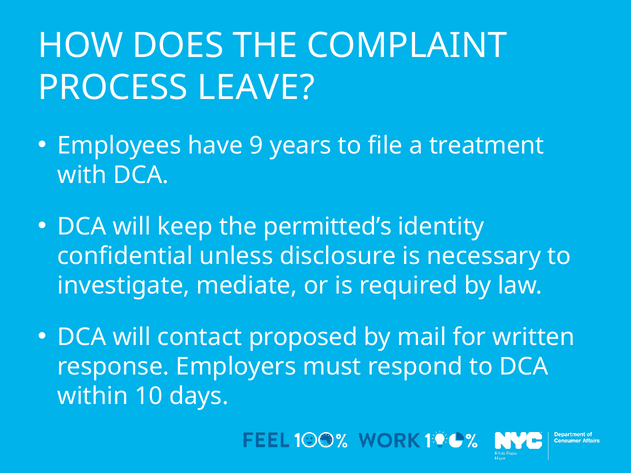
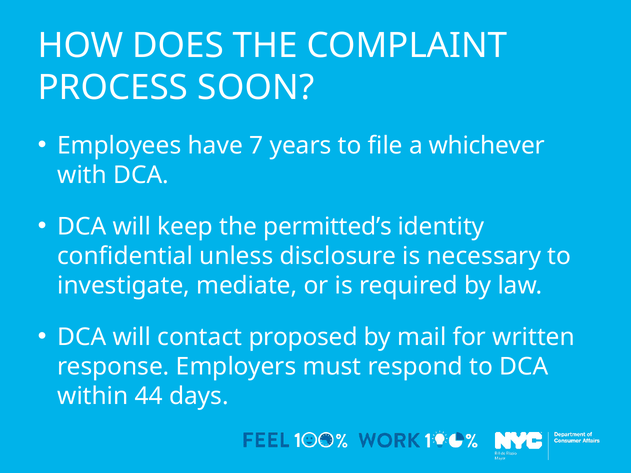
LEAVE: LEAVE -> SOON (256, 88)
9: 9 -> 7 (256, 146)
treatment: treatment -> whichever (487, 146)
10: 10 -> 44 (149, 396)
